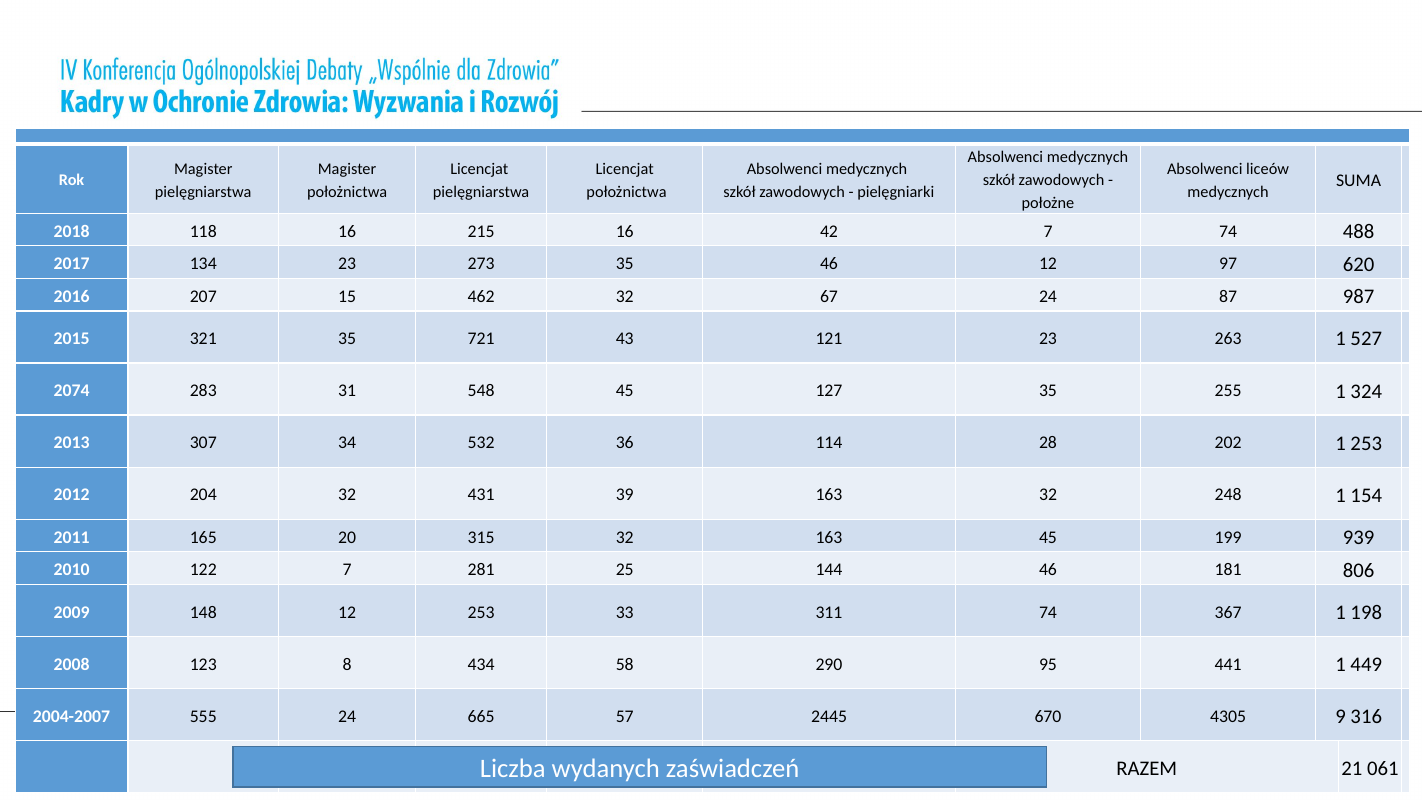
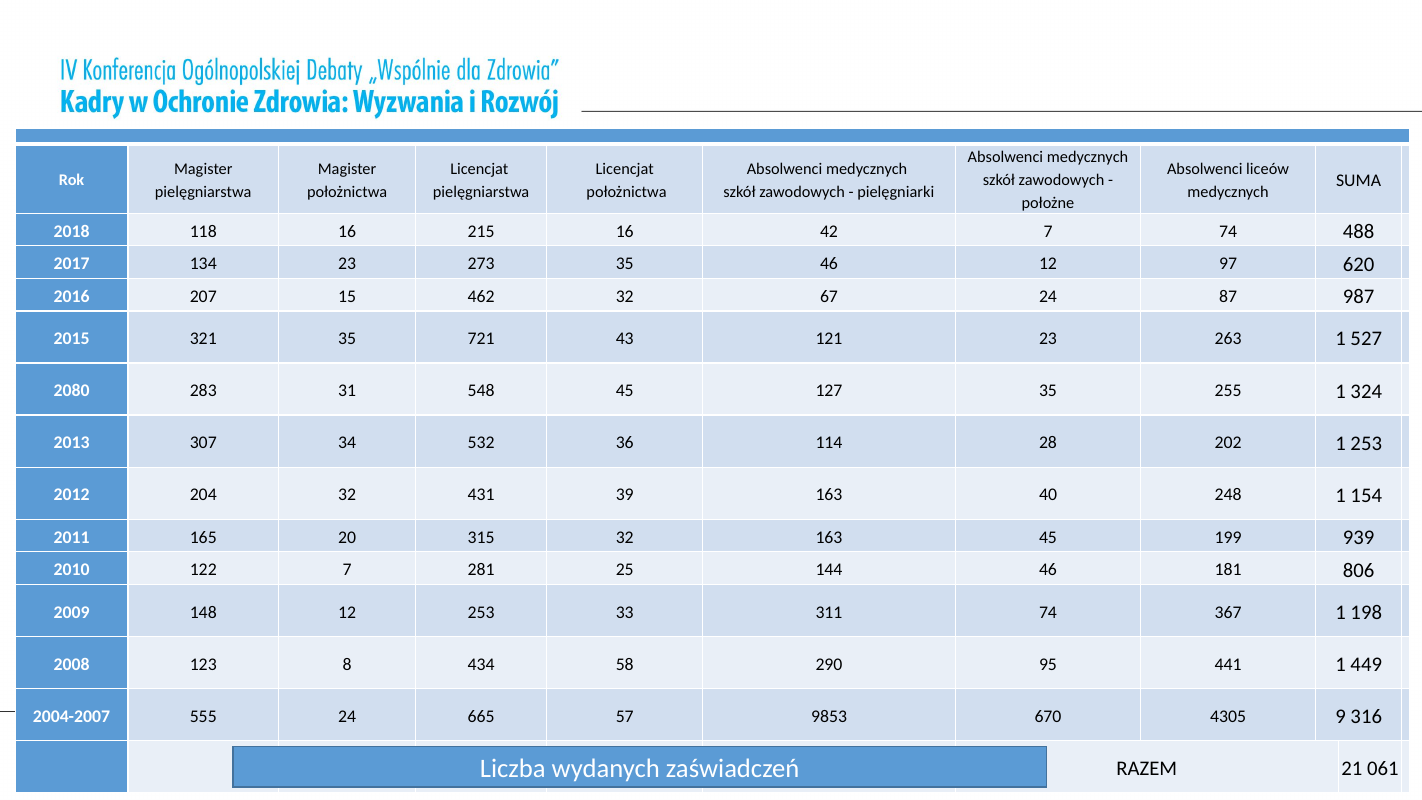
2074: 2074 -> 2080 (72, 391)
163 32: 32 -> 40 (1048, 495)
2445: 2445 -> 9853 (829, 716)
